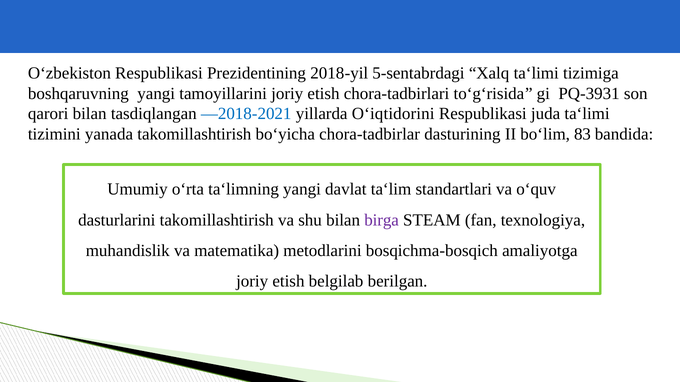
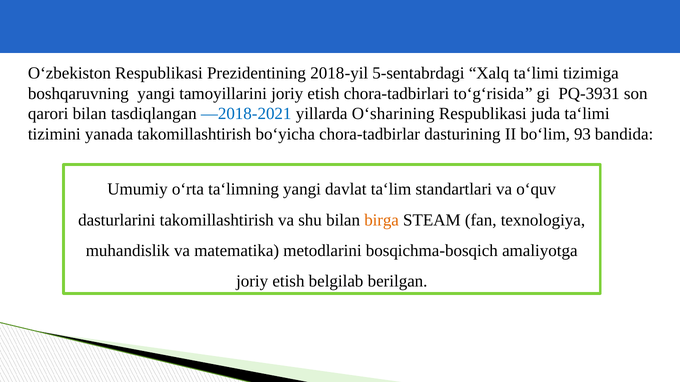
O‘iqtidorini: O‘iqtidorini -> O‘sharining (393, 114)
83: 83 -> 93 (582, 134)
birga colour: purple -> orange (382, 220)
